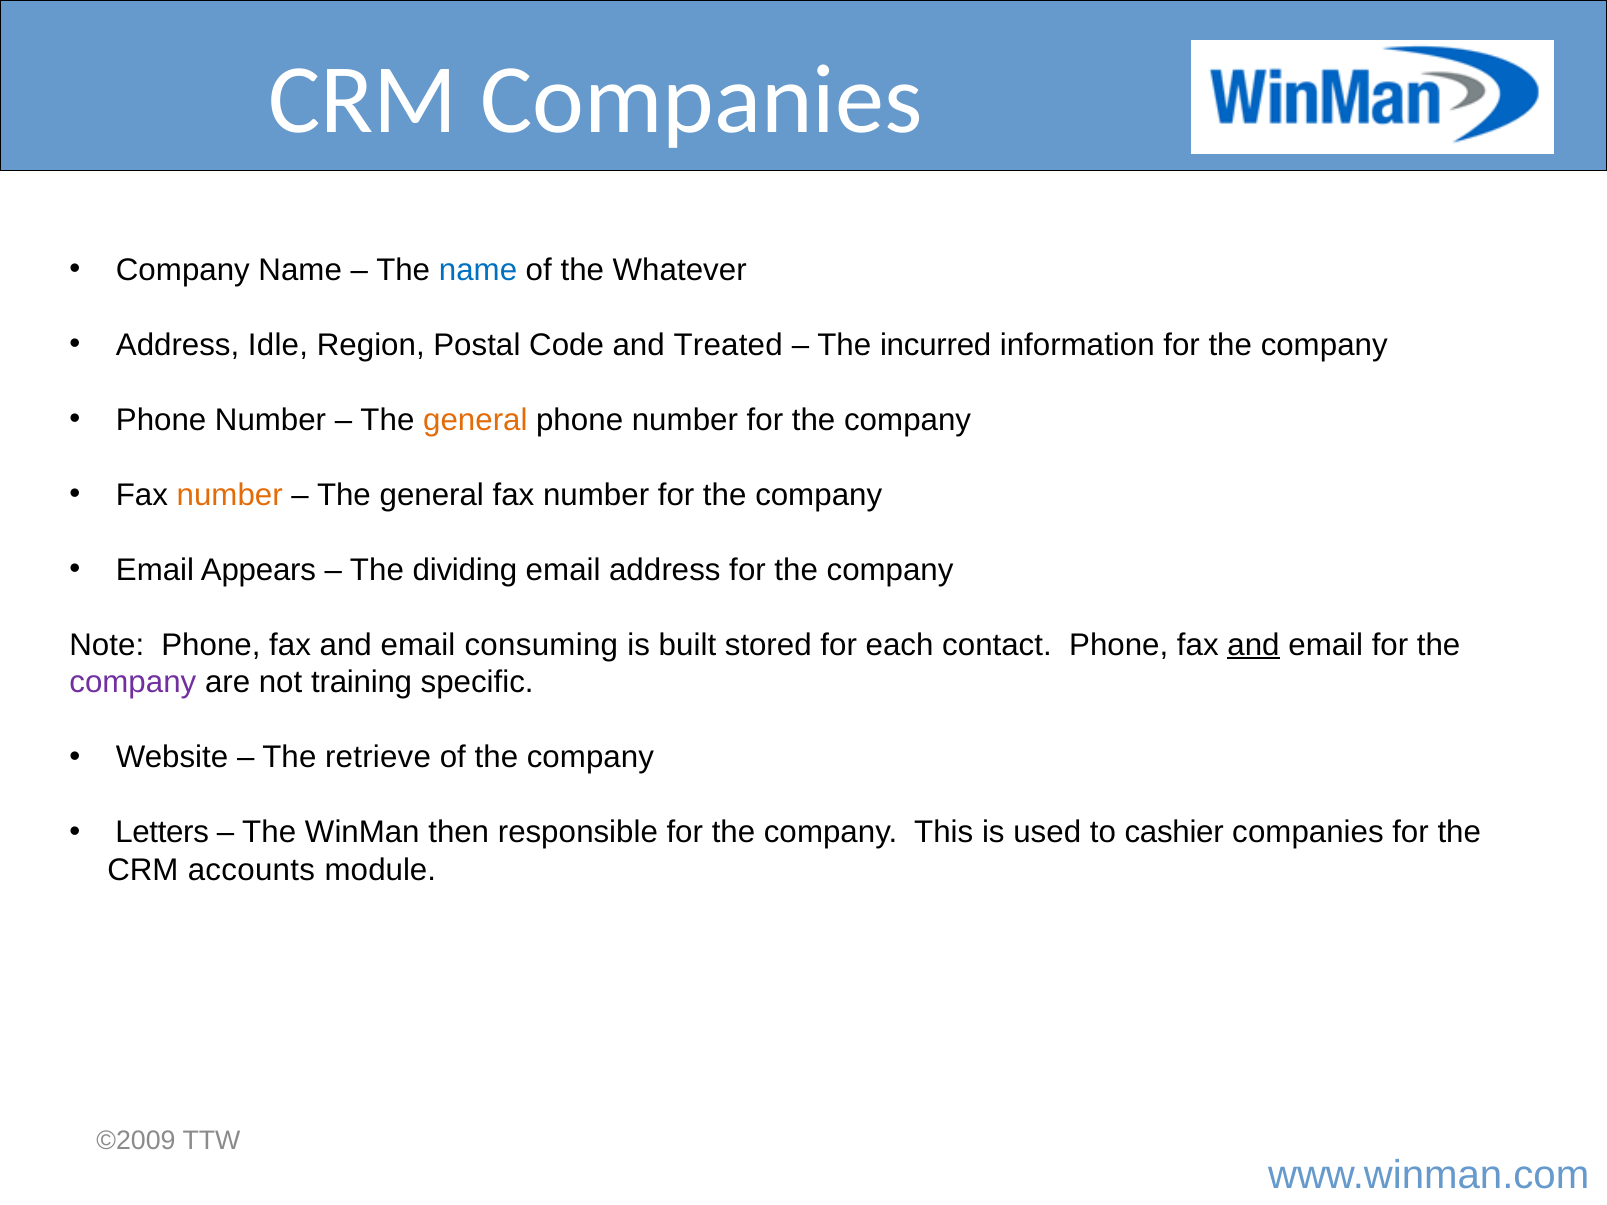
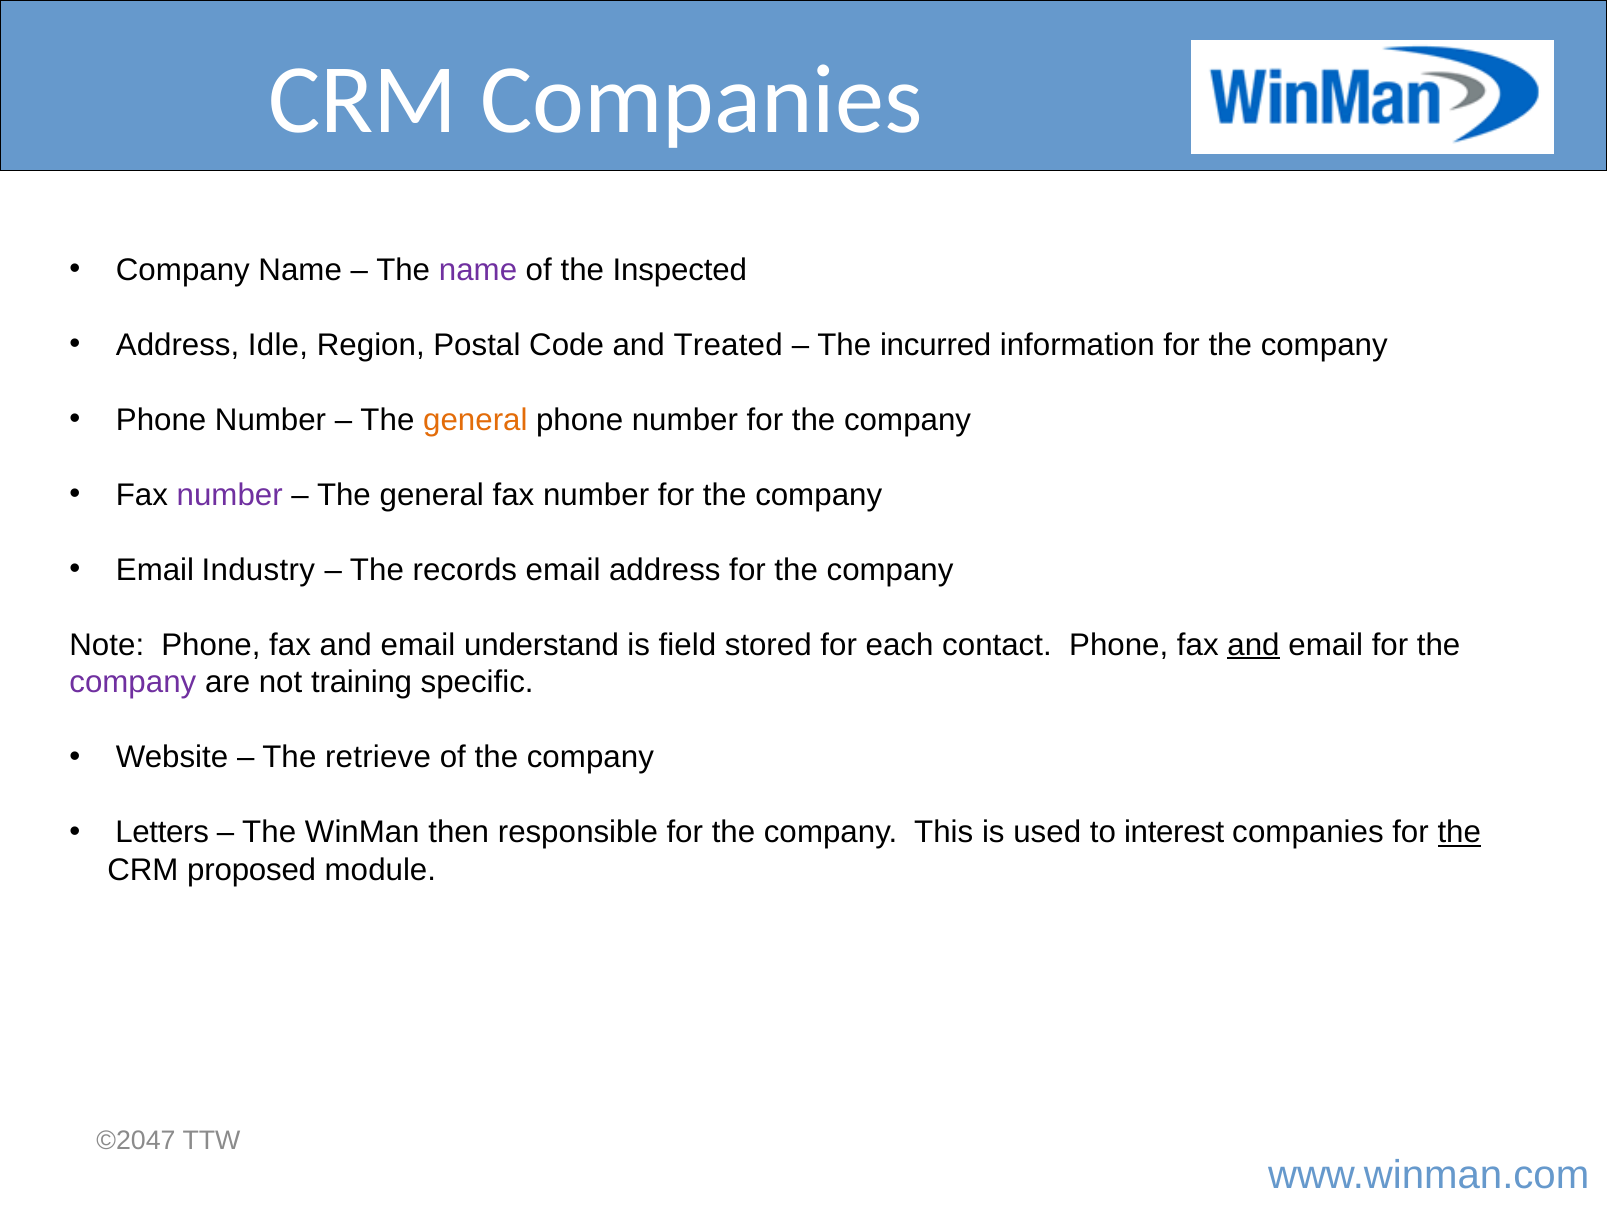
name colour: blue -> purple (478, 270)
Whatever: Whatever -> Inspected (680, 270)
number colour: orange -> purple (230, 495)
Appears: Appears -> Industry (258, 570)
dividing: dividing -> records (465, 570)
consuming: consuming -> understand (542, 645)
built: built -> field (687, 645)
cashier: cashier -> interest (1174, 833)
the underline: none -> present (1459, 833)
accounts: accounts -> proposed (252, 870)
©2009: ©2009 -> ©2047 (136, 1141)
